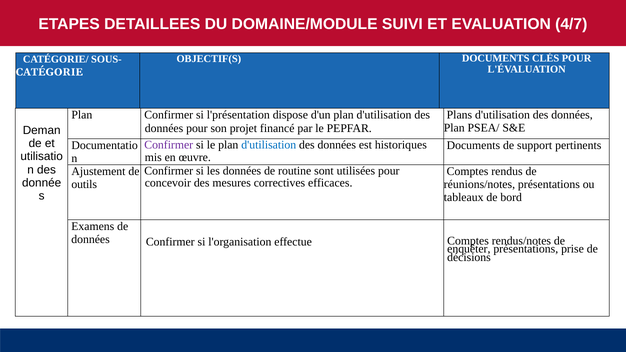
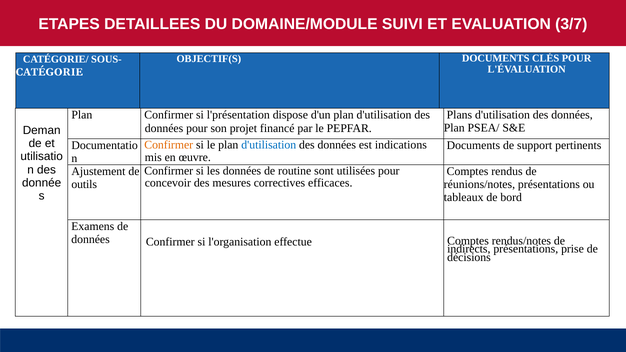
4/7: 4/7 -> 3/7 (571, 24)
Confirmer colour: purple -> orange (169, 145)
historiques: historiques -> indications (401, 145)
enquêter: enquêter -> indirects (469, 249)
